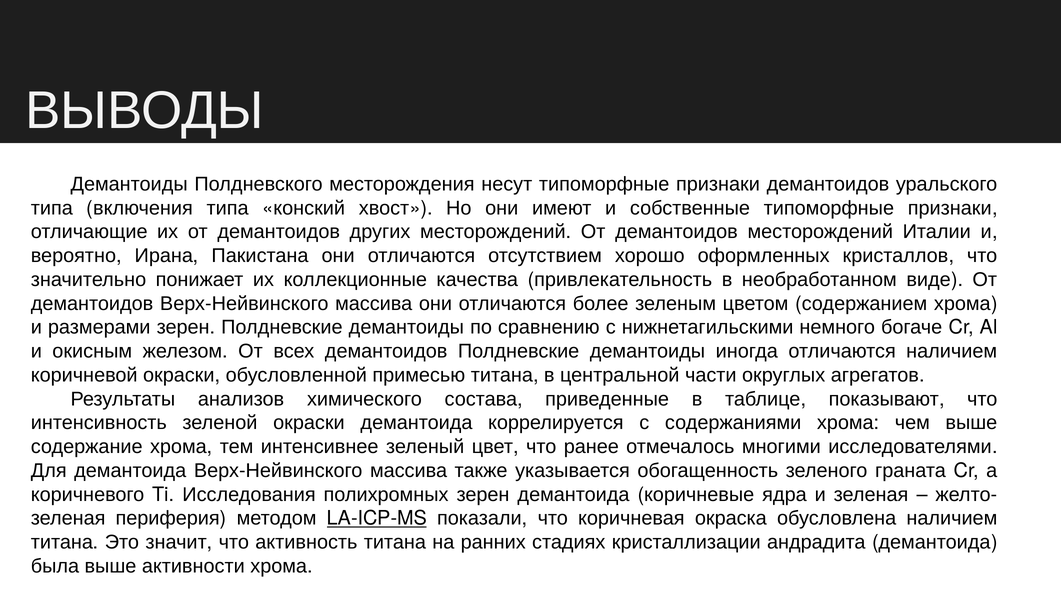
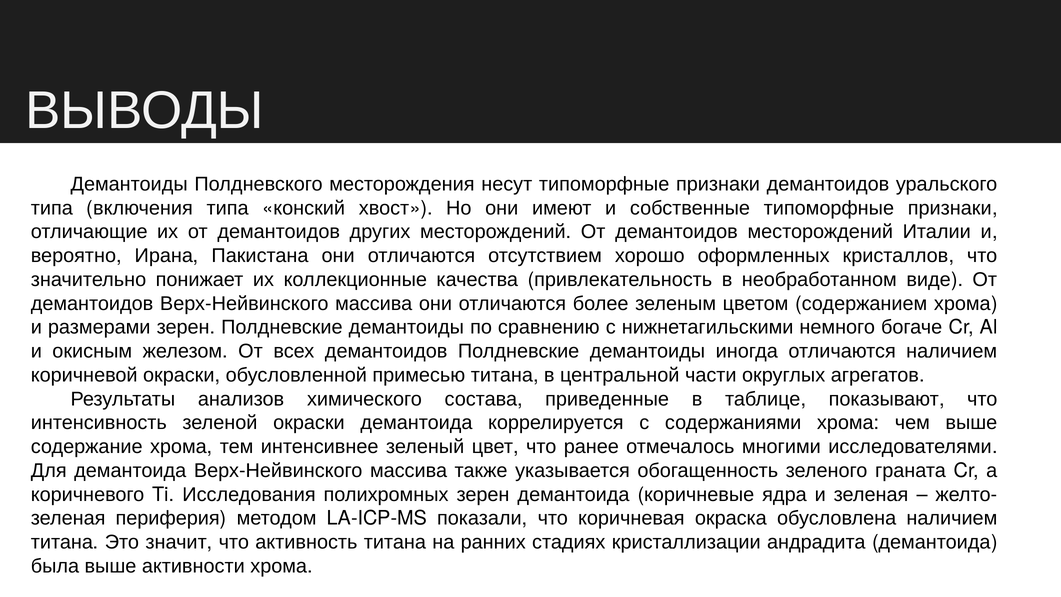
LA-ICP-MS underline: present -> none (377, 518)
